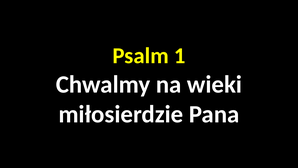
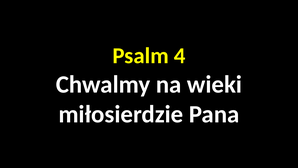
1: 1 -> 4 (180, 56)
